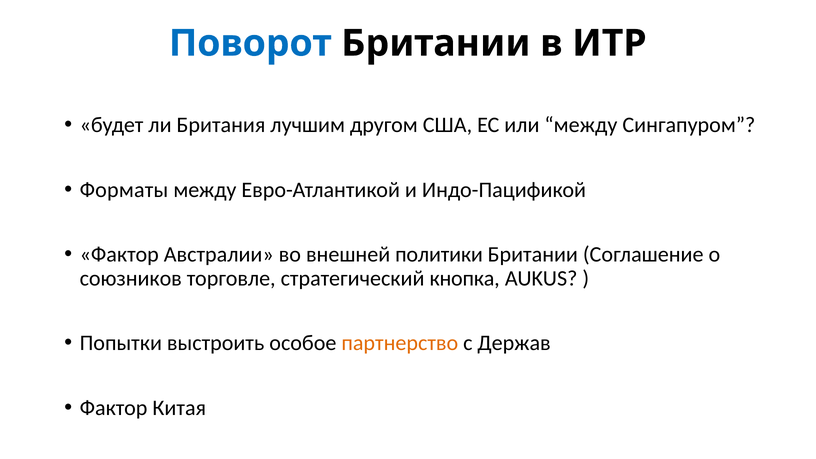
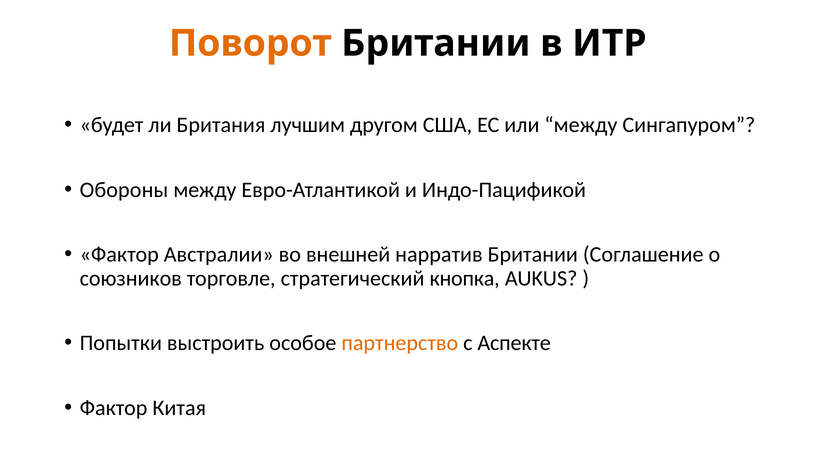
Поворот colour: blue -> orange (250, 43)
Форматы: Форматы -> Обороны (124, 190)
политики: политики -> нарратив (439, 254)
Держав: Держав -> Аспекте (514, 343)
